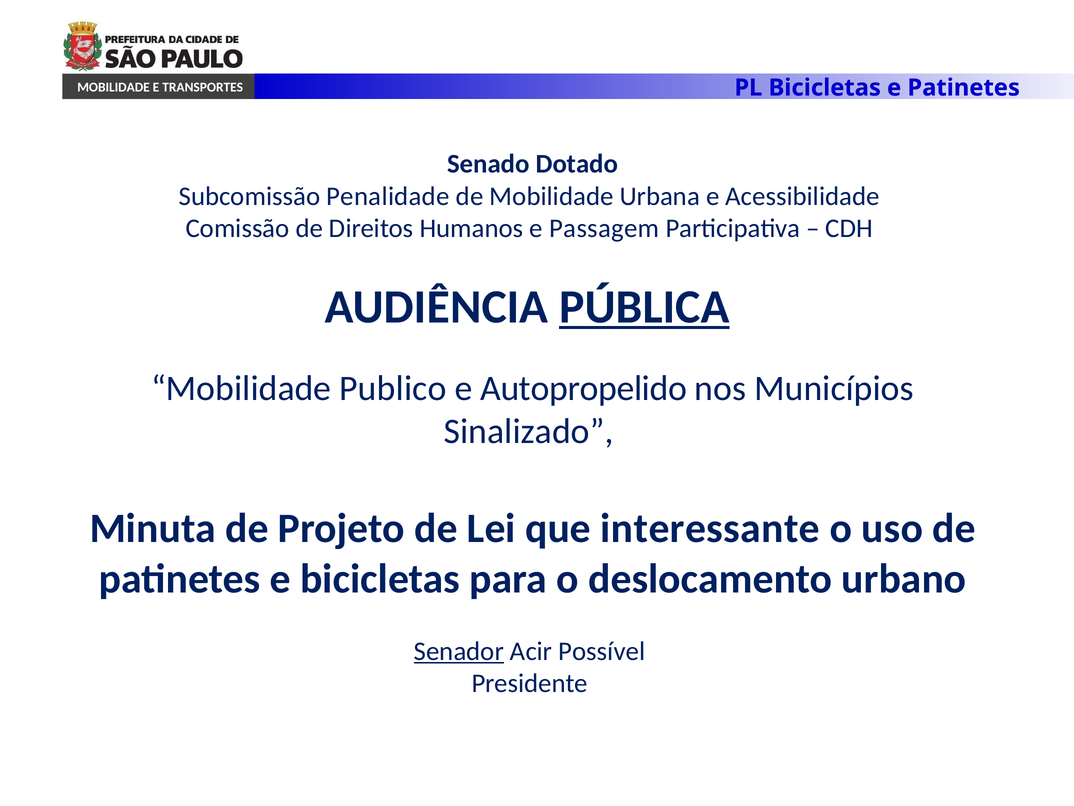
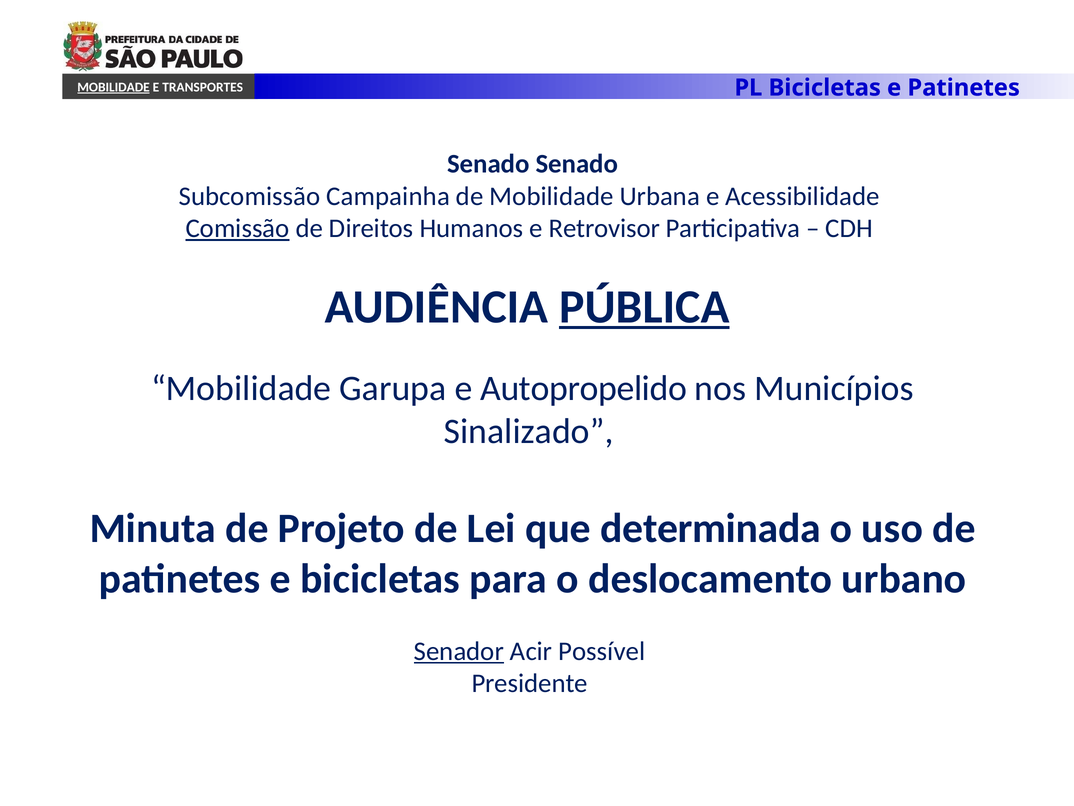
MOBILIDADE underline: none -> present (113, 87)
Senado Dotado: Dotado -> Senado (577, 164)
Penalidade: Penalidade -> Campainha (388, 196)
Comissão underline: none -> present (238, 228)
Passagem: Passagem -> Retrovisor (604, 228)
Publico: Publico -> Garupa (393, 388)
interessante: interessante -> determinada (711, 528)
